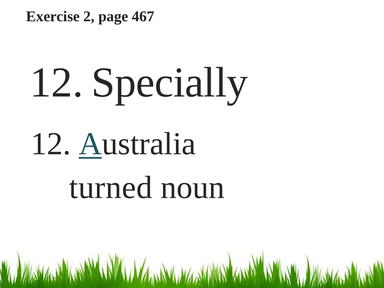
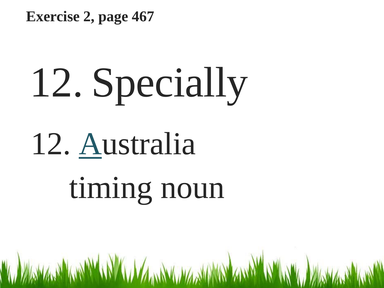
turned: turned -> timing (111, 188)
